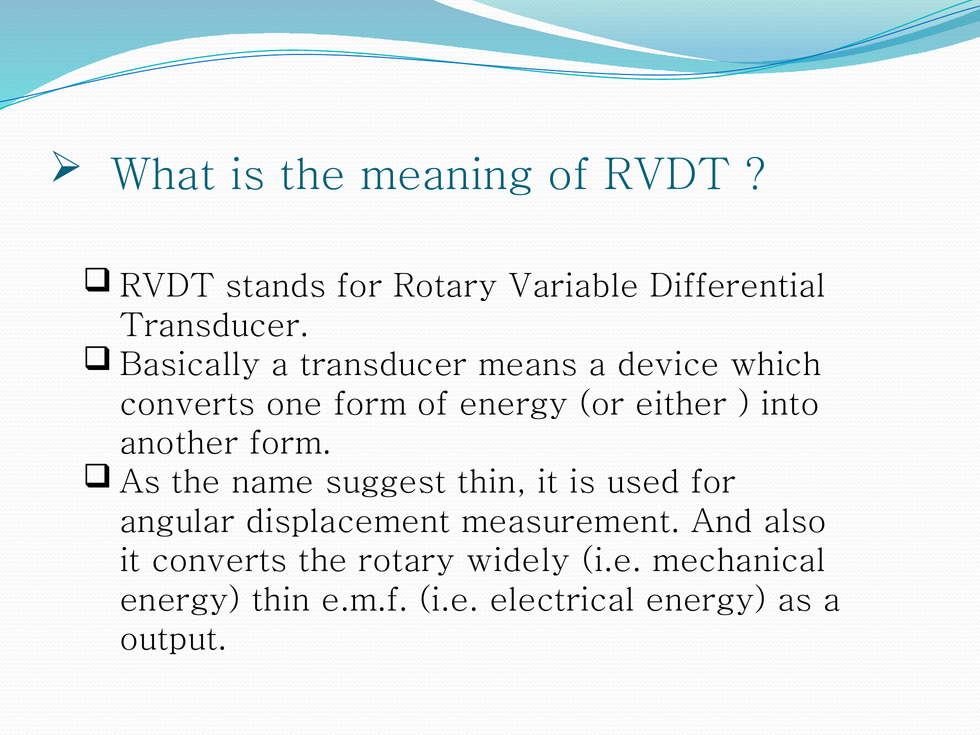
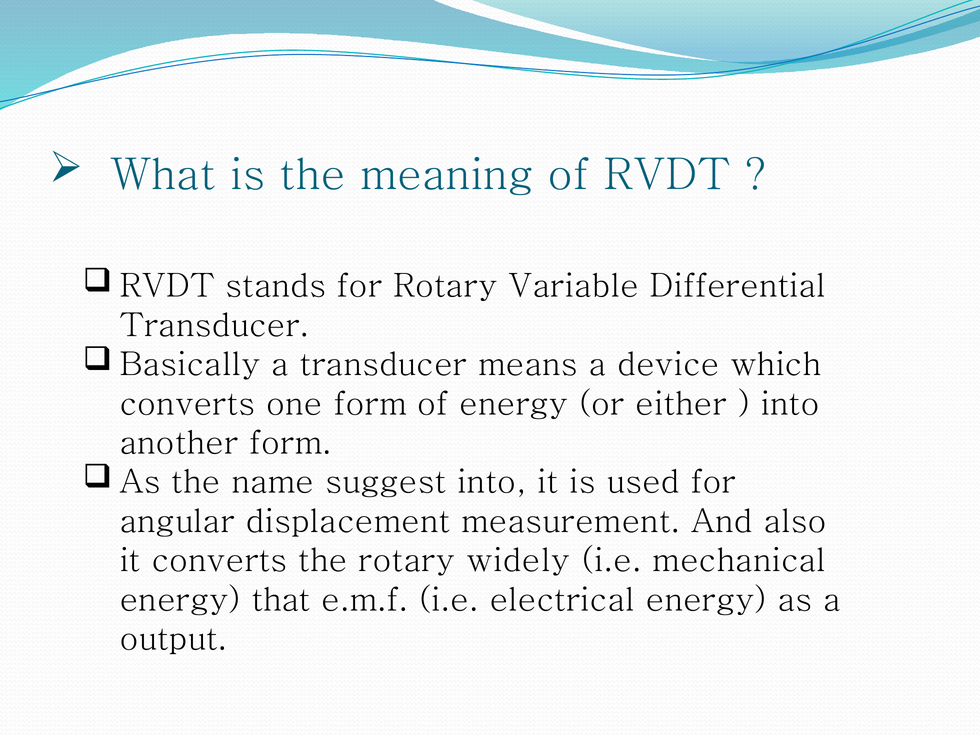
suggest thin: thin -> into (492, 482)
energy thin: thin -> that (281, 600)
